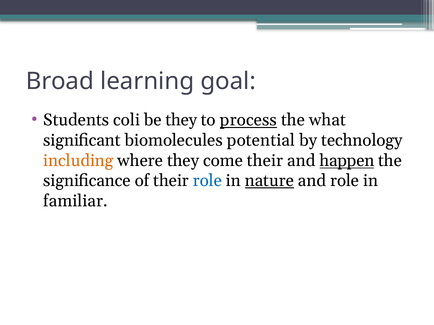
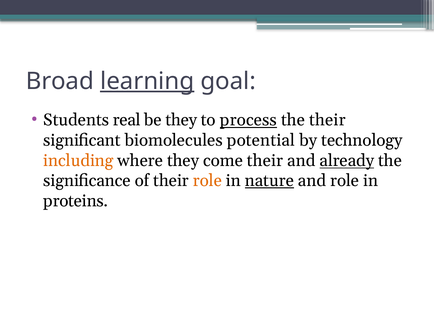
learning underline: none -> present (147, 81)
coli: coli -> real (127, 120)
the what: what -> their (327, 120)
happen: happen -> already (347, 161)
role colour: blue -> orange (207, 181)
familiar: familiar -> proteins (76, 201)
